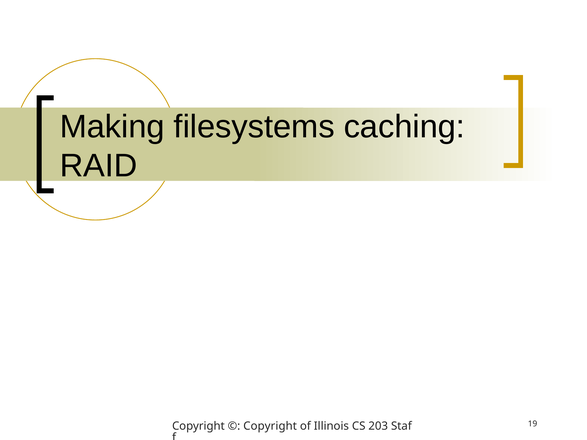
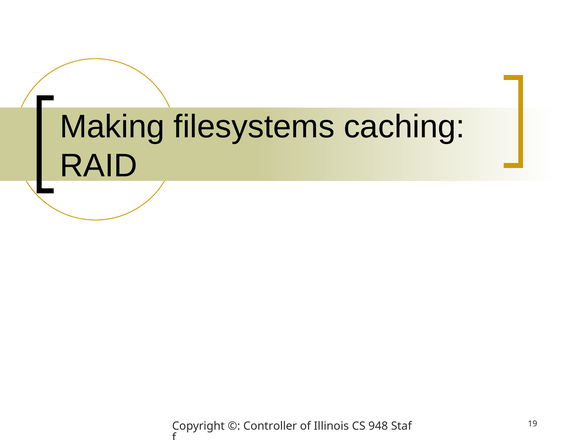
Copyright: Copyright -> Controller (270, 426)
203: 203 -> 948 (378, 426)
